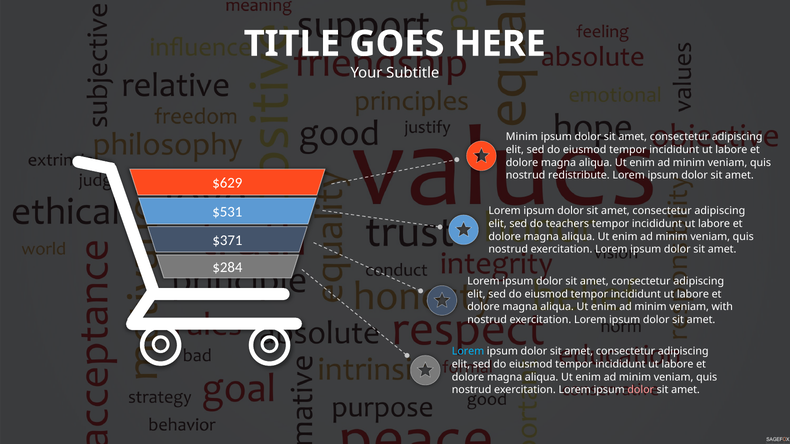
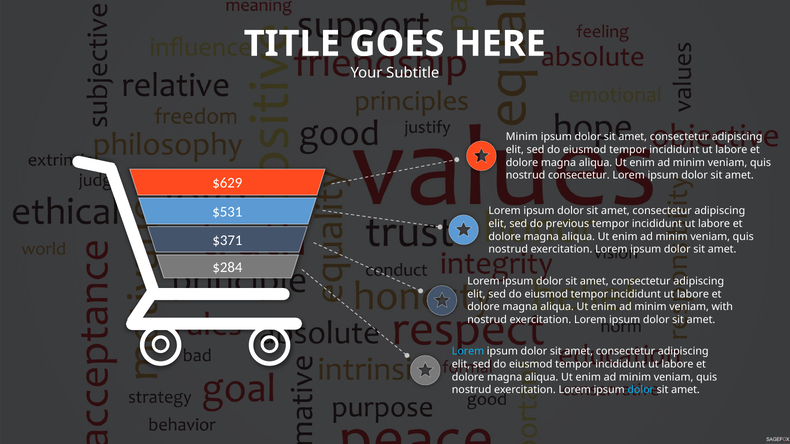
nostrud redistribute: redistribute -> consectetur (579, 175)
teachers: teachers -> previous (567, 224)
dolor colour: pink -> light blue (641, 390)
